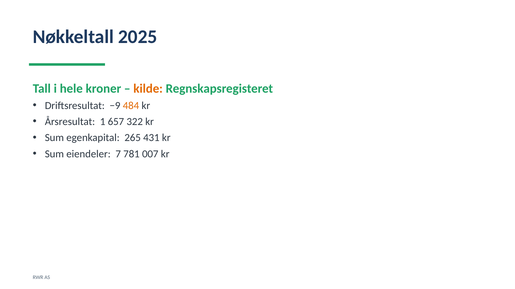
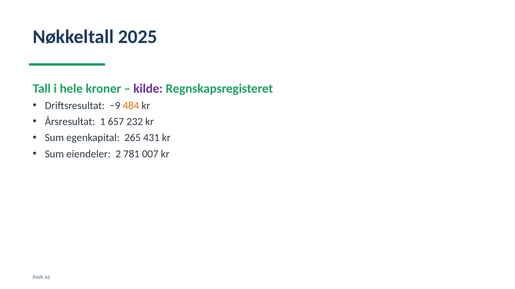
kilde colour: orange -> purple (148, 89)
322: 322 -> 232 (135, 122)
7: 7 -> 2 (118, 154)
